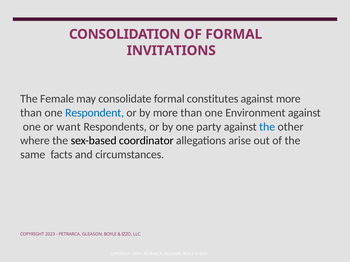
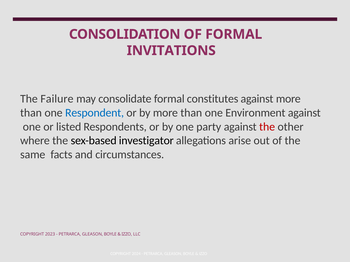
Female: Female -> Failure (57, 99)
want: want -> listed (69, 127)
the colour: blue -> red (267, 127)
coordinator: coordinator -> investigator (146, 141)
